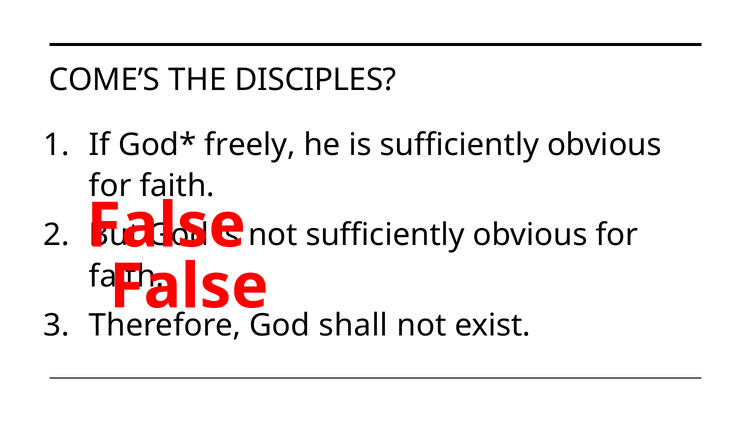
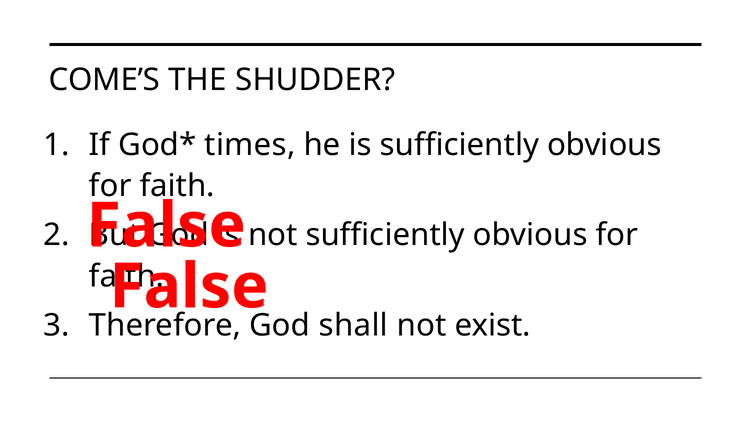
DISCIPLES: DISCIPLES -> SHUDDER (315, 80)
freely: freely -> times (250, 145)
